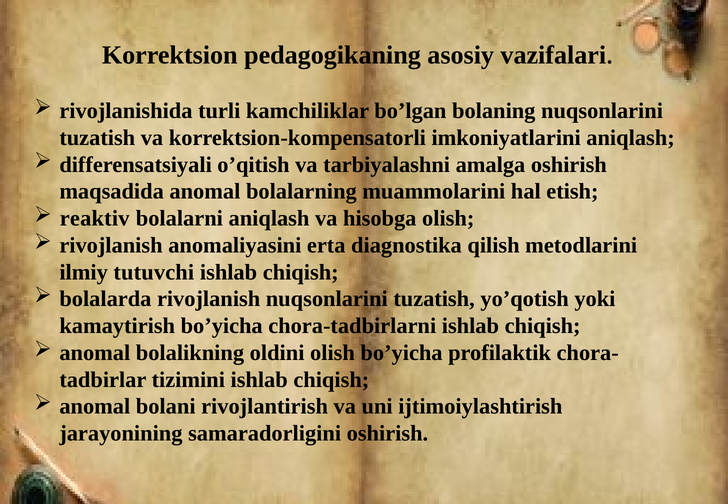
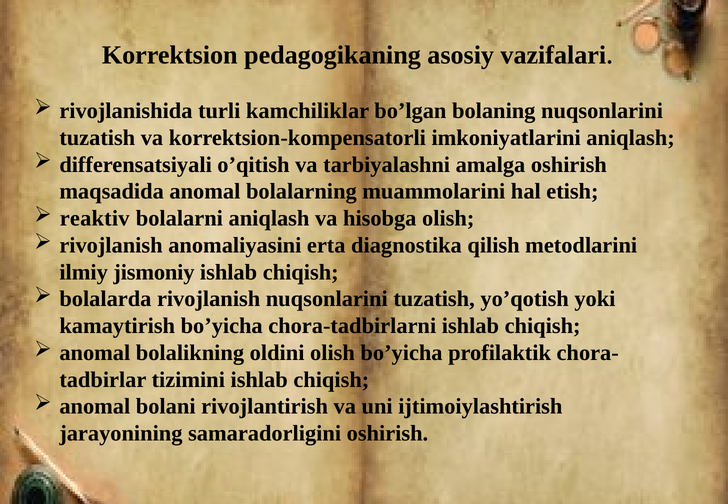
tutuvchi: tutuvchi -> jismoniy (154, 272)
